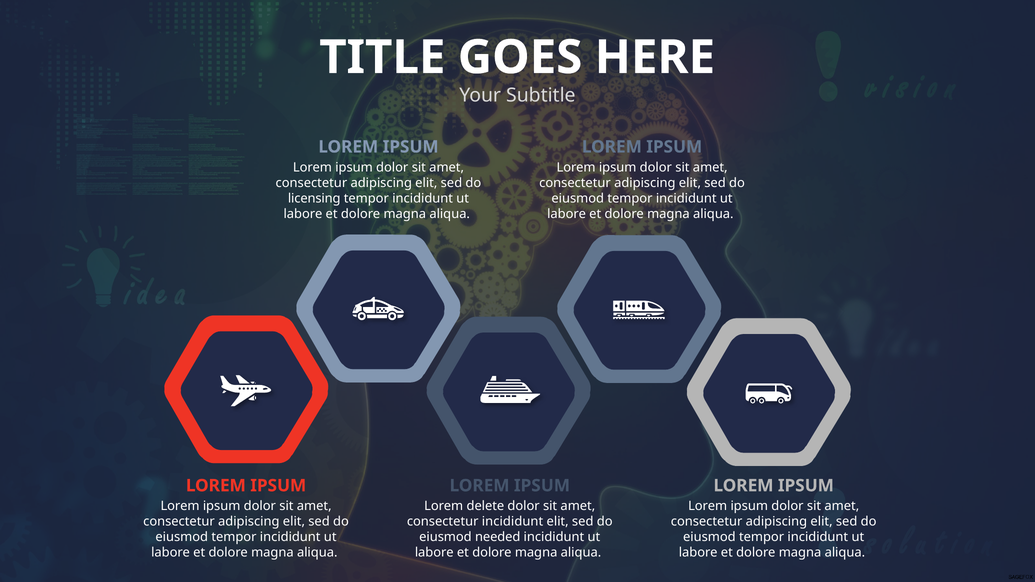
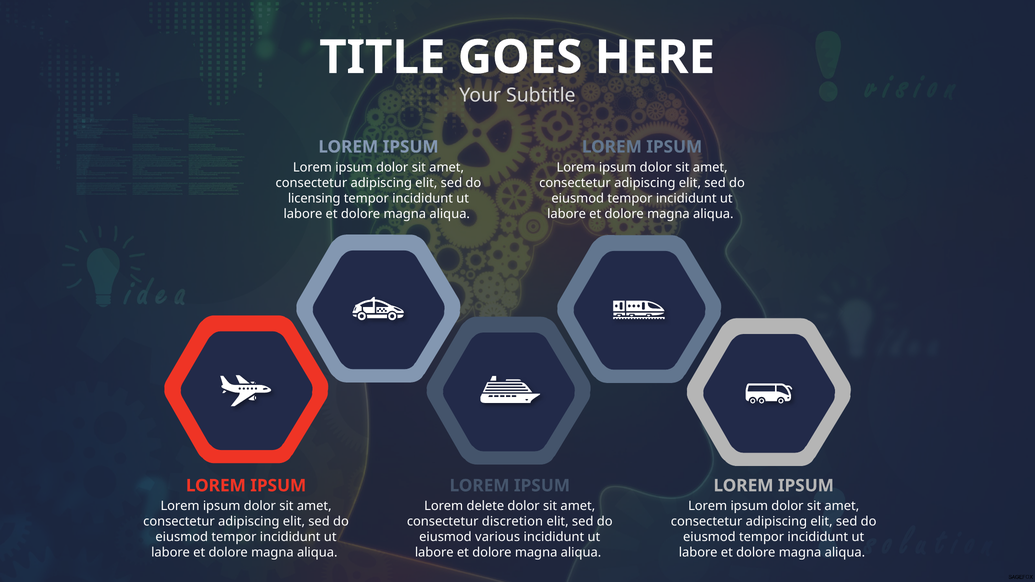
consectetur incididunt: incididunt -> discretion (512, 522)
needed: needed -> various (498, 537)
